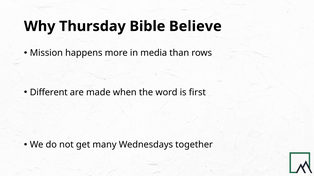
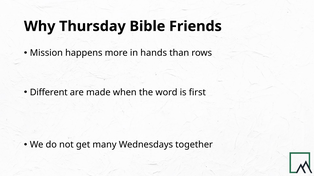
Believe: Believe -> Friends (195, 26)
media: media -> hands (154, 53)
